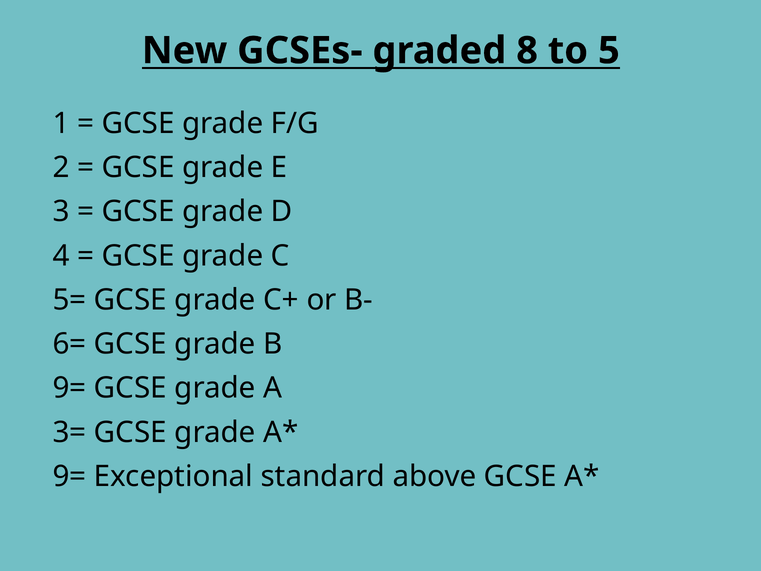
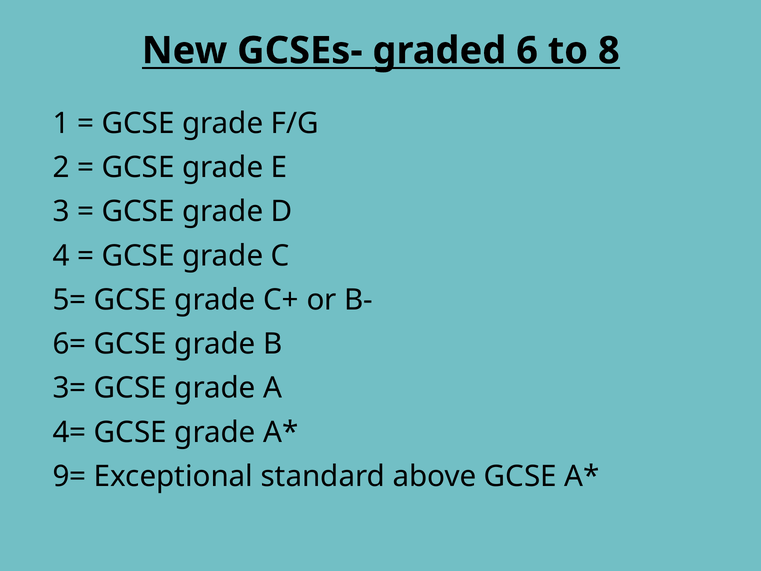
8: 8 -> 6 (527, 51)
5: 5 -> 8 (609, 51)
9=: 9= -> 3= (69, 388)
3=: 3= -> 4= (69, 432)
